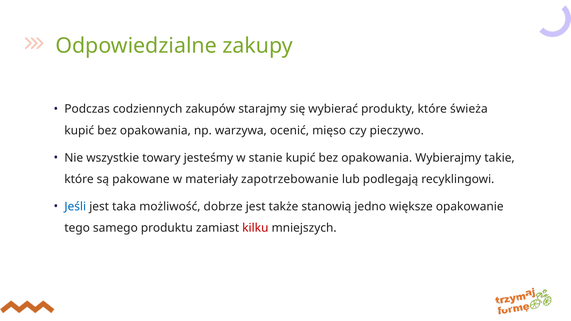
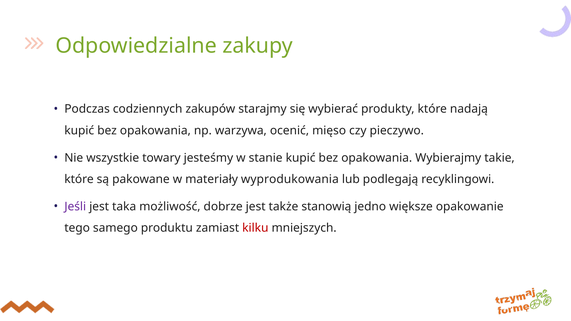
świeża: świeża -> nadają (469, 109)
zapotrzebowanie: zapotrzebowanie -> wyprodukowania (290, 179)
Jeśli colour: blue -> purple (75, 207)
